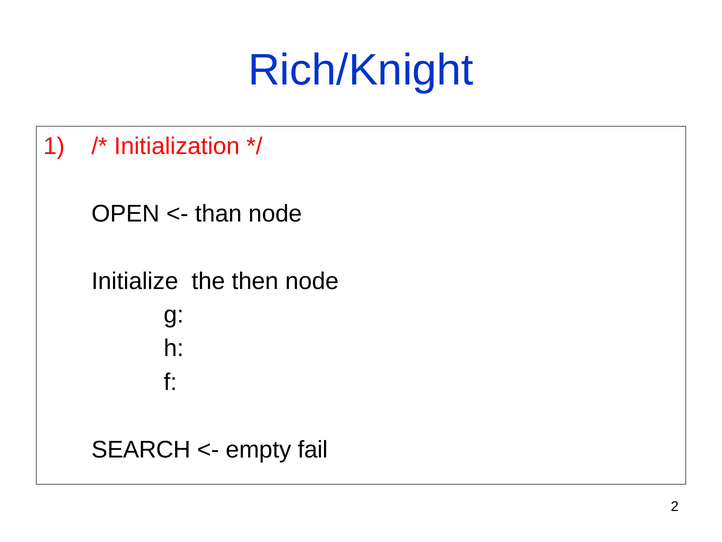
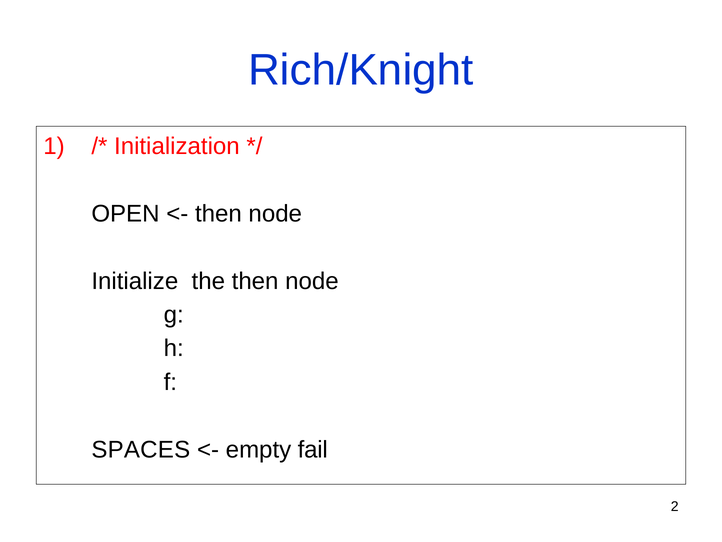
than: than -> then (218, 213)
SEARCH: SEARCH -> SPACES (141, 449)
